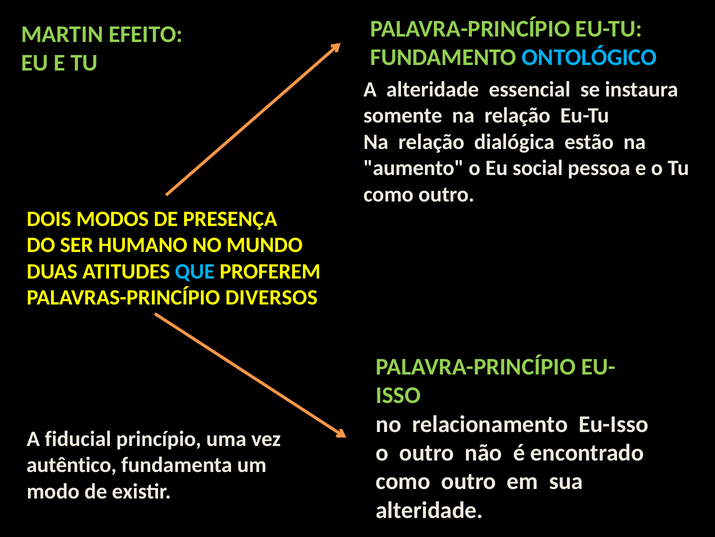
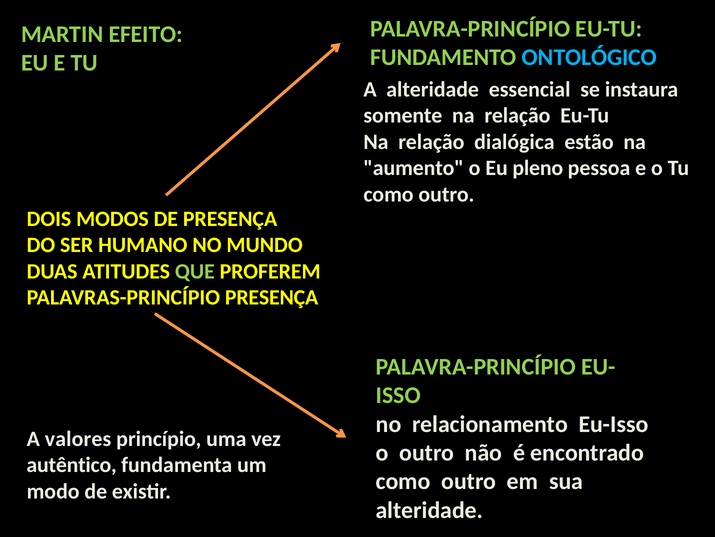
social: social -> pleno (538, 168)
QUE colour: light blue -> light green (195, 271)
PALAVRAS-PRINCÍPIO DIVERSOS: DIVERSOS -> PRESENÇA (272, 297)
fiducial: fiducial -> valores (78, 438)
